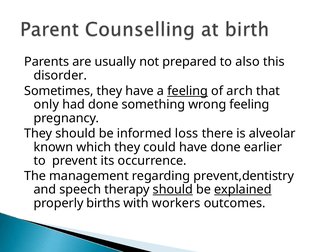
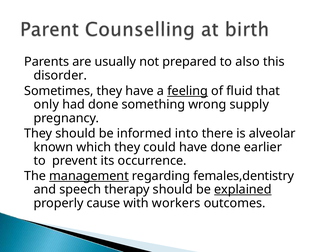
arch: arch -> fluid (240, 91)
wrong feeling: feeling -> supply (249, 105)
loss: loss -> into (187, 134)
management underline: none -> present (89, 176)
prevent,dentistry: prevent,dentistry -> females,dentistry (244, 176)
should underline: present -> none (173, 190)
births: births -> cause (103, 203)
